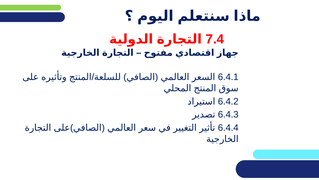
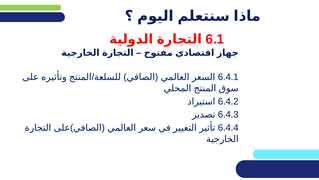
7.4: 7.4 -> 6.1 (215, 39)
